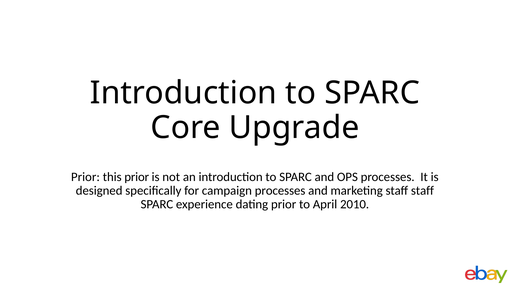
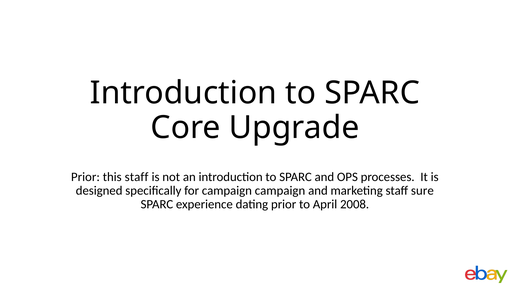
this prior: prior -> staff (137, 177)
campaign processes: processes -> campaign (280, 191)
staff staff: staff -> sure (422, 191)
2010: 2010 -> 2008 (355, 204)
